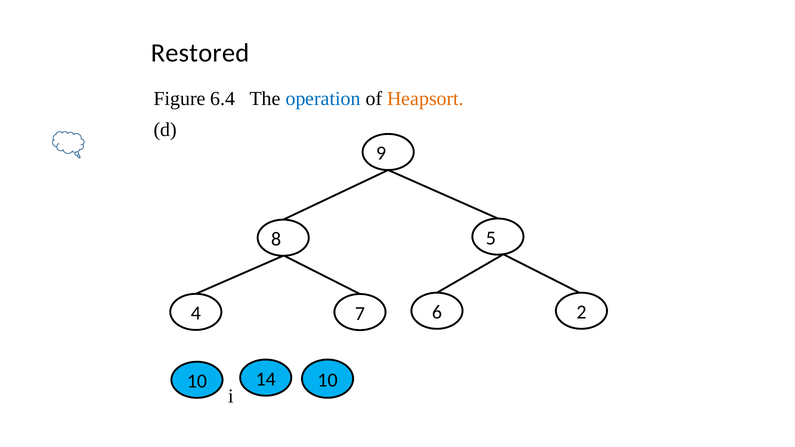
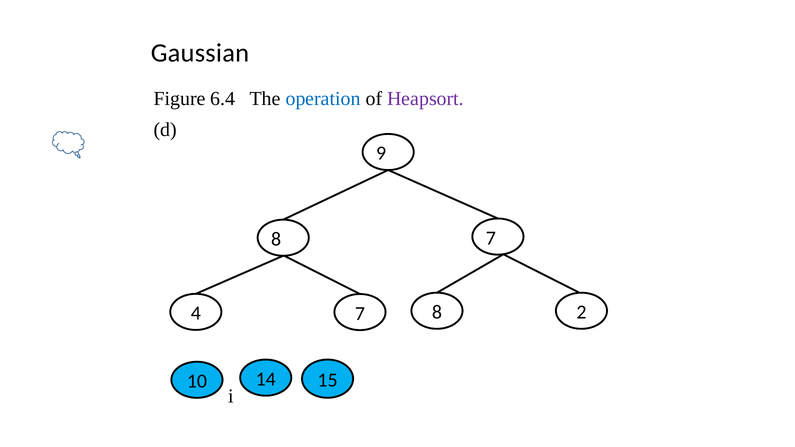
Restored: Restored -> Gaussian (200, 53)
Heapsort colour: orange -> purple (425, 99)
8 5: 5 -> 7 (491, 238)
7 6: 6 -> 8 (437, 312)
14 10: 10 -> 15 (328, 380)
